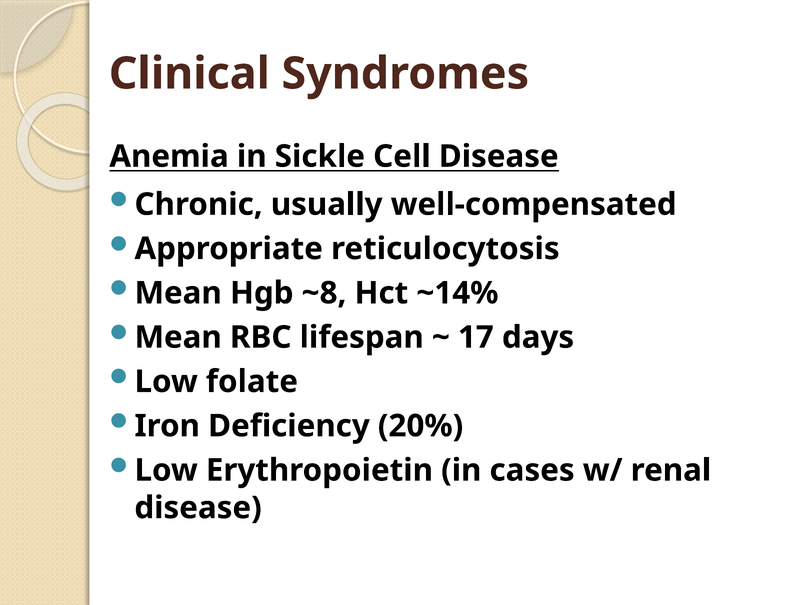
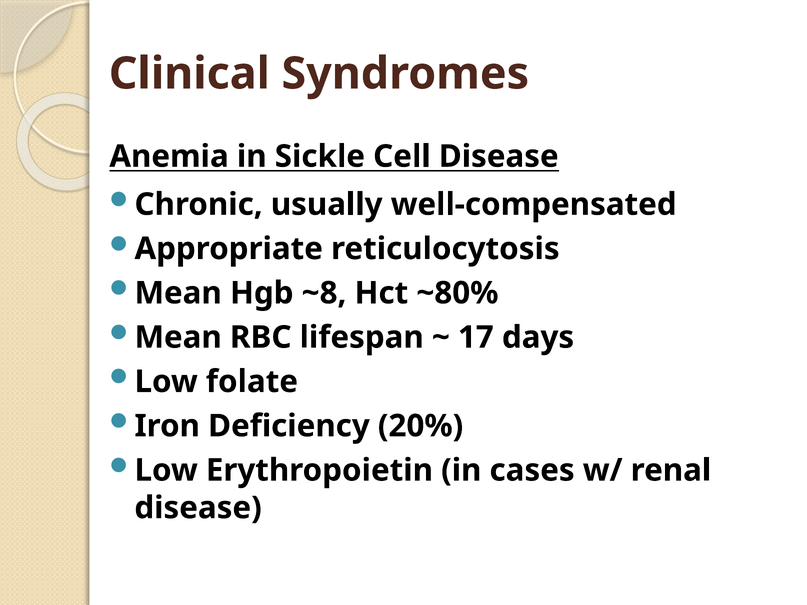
~14%: ~14% -> ~80% (457, 293)
